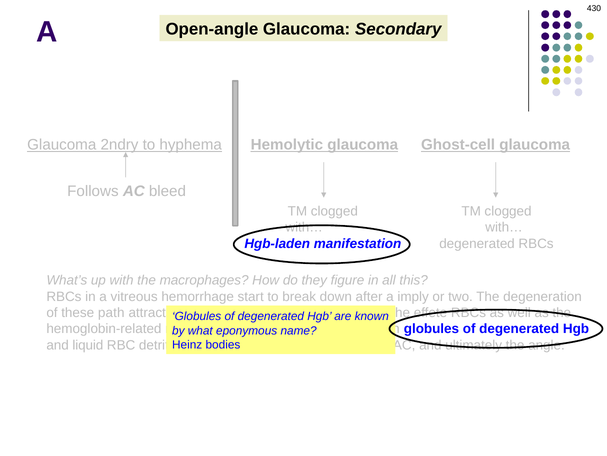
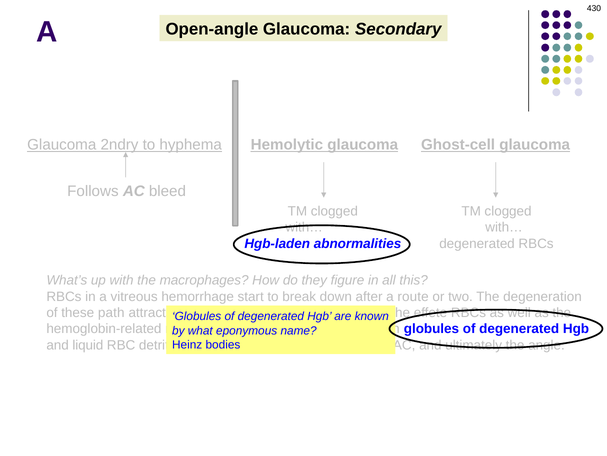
manifestation: manifestation -> abnormalities (358, 243)
imply: imply -> route (413, 296)
